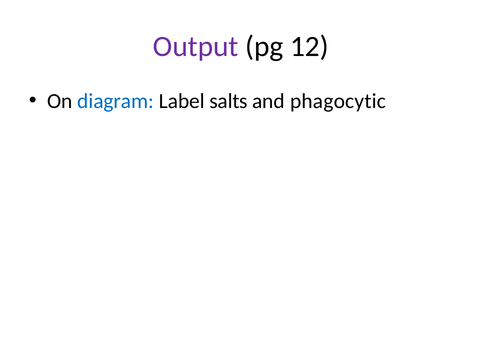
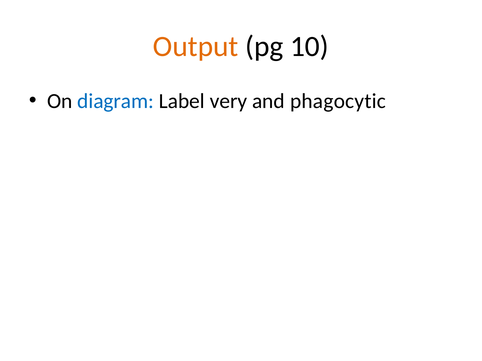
Output colour: purple -> orange (196, 47)
12: 12 -> 10 (309, 47)
salts: salts -> very (228, 101)
